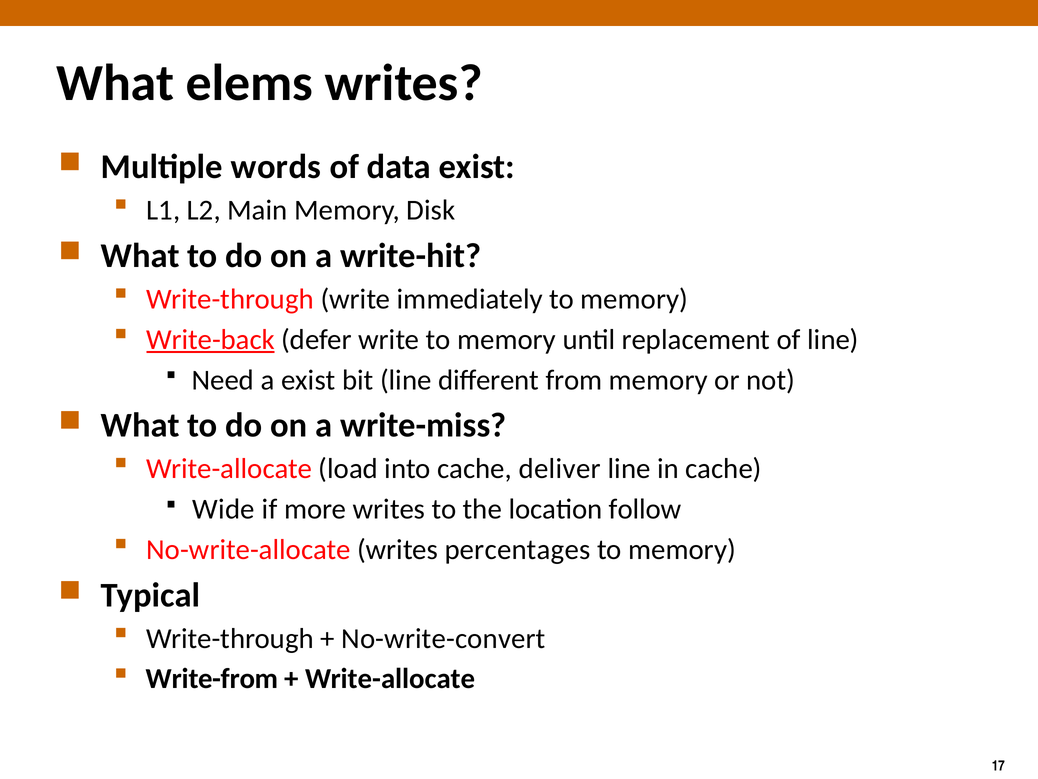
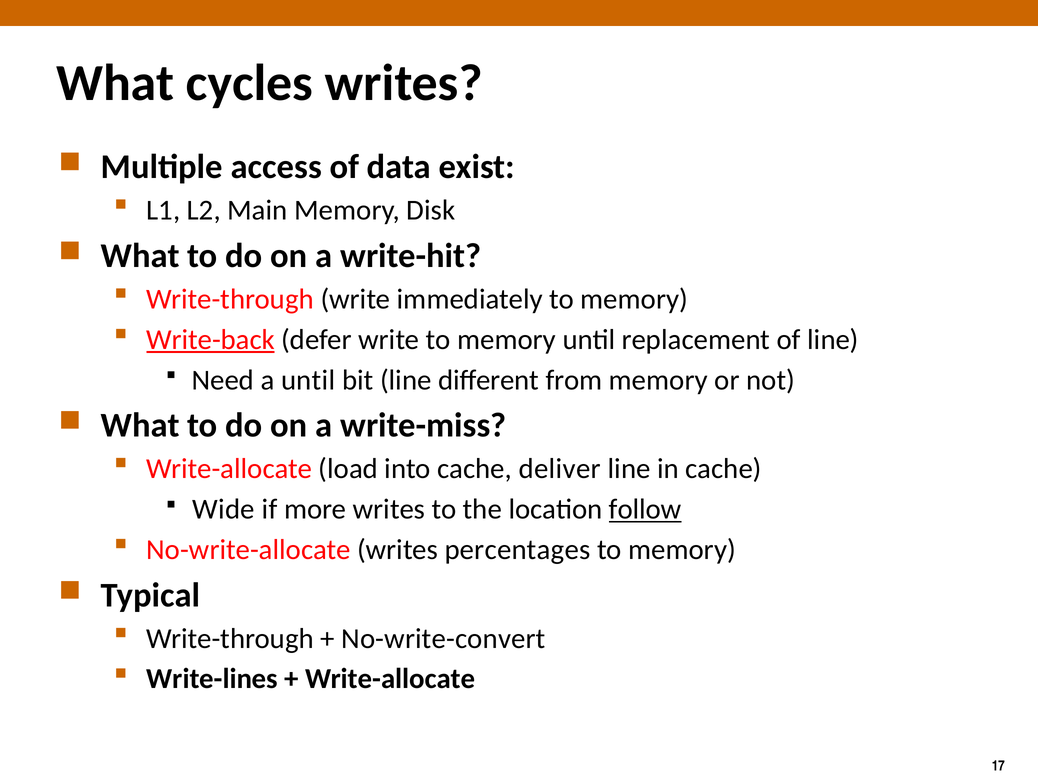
elems: elems -> cycles (250, 83)
words: words -> access (276, 167)
a exist: exist -> until (308, 380)
follow underline: none -> present (645, 509)
Write-from: Write-from -> Write-lines (212, 679)
